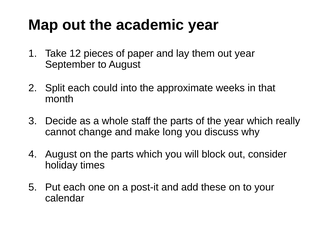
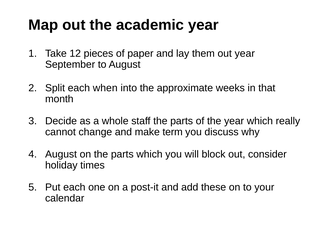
could: could -> when (105, 88)
long: long -> term (173, 132)
